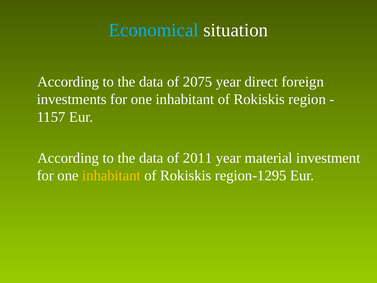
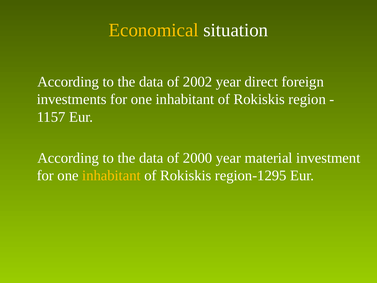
Economical colour: light blue -> yellow (154, 30)
2075: 2075 -> 2002 (198, 82)
2011: 2011 -> 2000 (198, 158)
